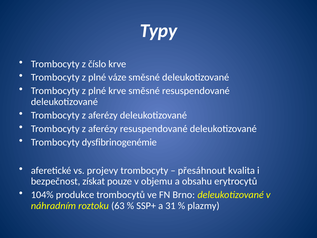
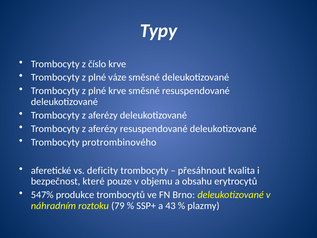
dysfibrinogenémie: dysfibrinogenémie -> protrombinového (119, 142)
projevy: projevy -> deficity (102, 170)
získat: získat -> které (94, 181)
104%: 104% -> 547% (42, 195)
63: 63 -> 79 (118, 206)
31: 31 -> 43 (170, 206)
